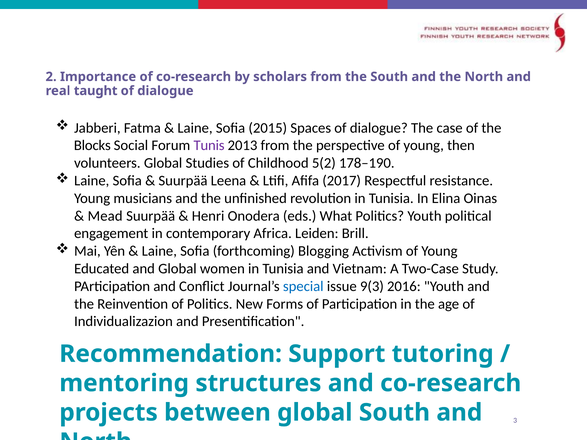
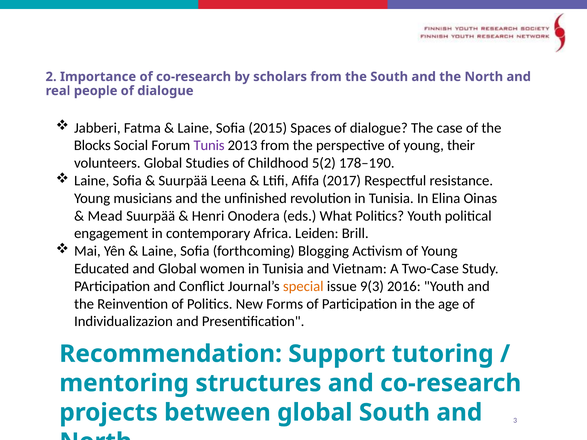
taught: taught -> people (96, 91)
then: then -> their (461, 146)
special colour: blue -> orange (303, 286)
